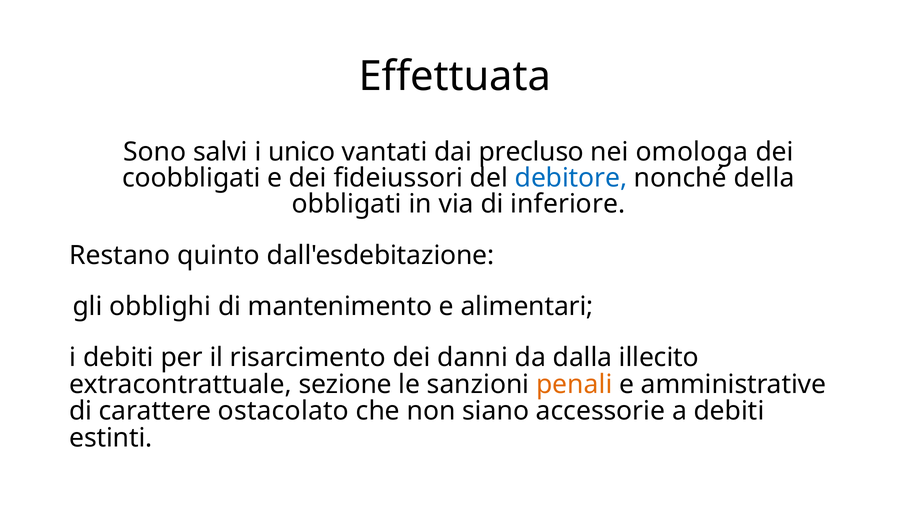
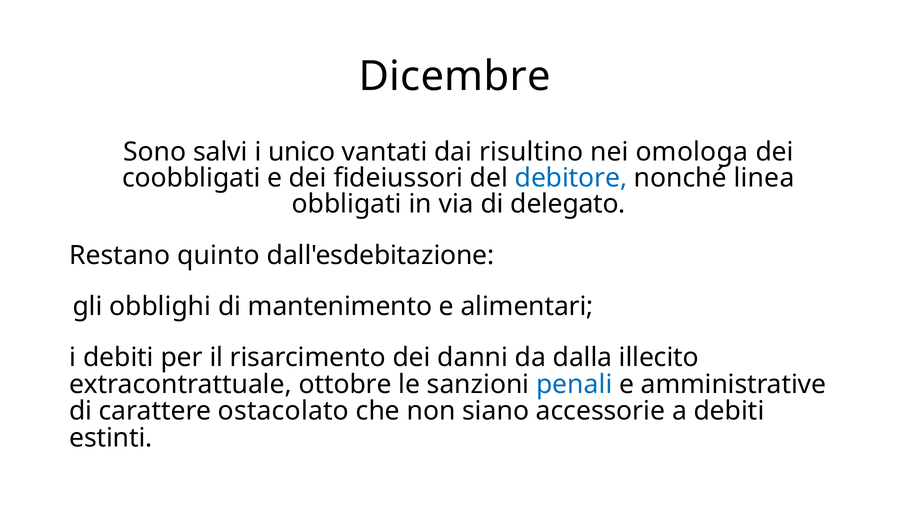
Effettuata: Effettuata -> Dicembre (455, 76)
precluso: precluso -> risultino (531, 152)
della: della -> linea (764, 178)
inferiore: inferiore -> delegato (568, 204)
sezione: sezione -> ottobre (345, 384)
penali colour: orange -> blue (574, 384)
